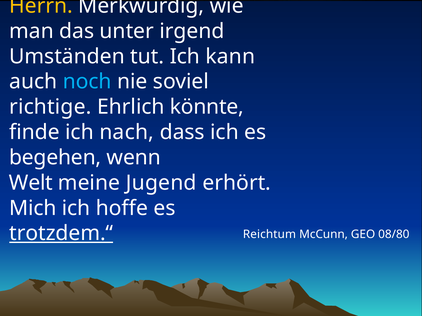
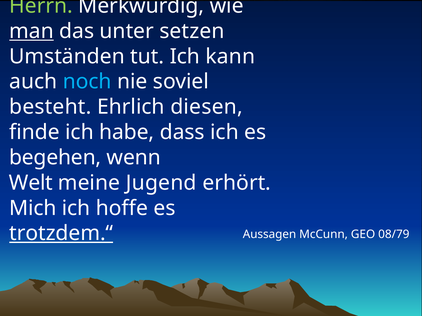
Herrn colour: yellow -> light green (41, 6)
man underline: none -> present (31, 31)
irgend: irgend -> setzen (192, 31)
richtige: richtige -> besteht (50, 107)
könnte: könnte -> diesen (207, 107)
nach: nach -> habe (127, 132)
Reichtum: Reichtum -> Aussagen (270, 235)
08/80: 08/80 -> 08/79 (394, 235)
